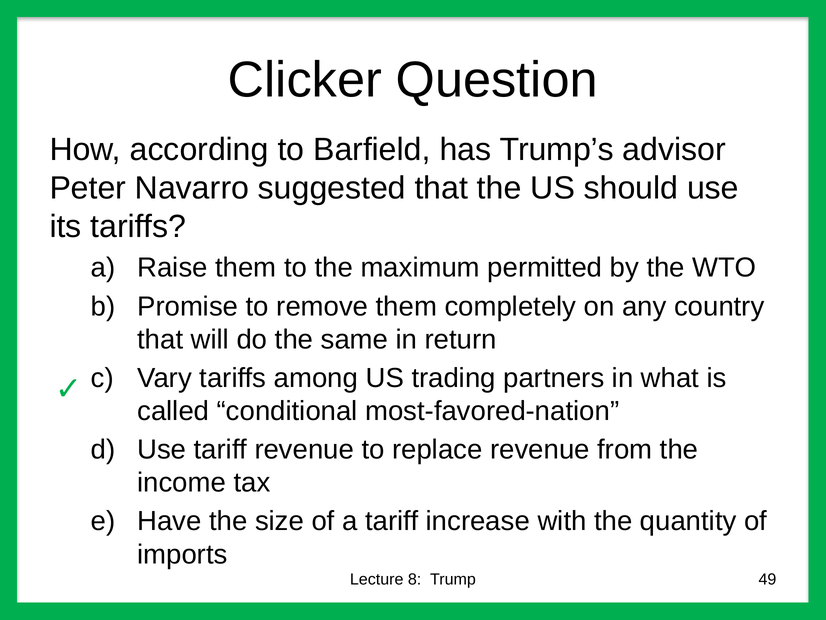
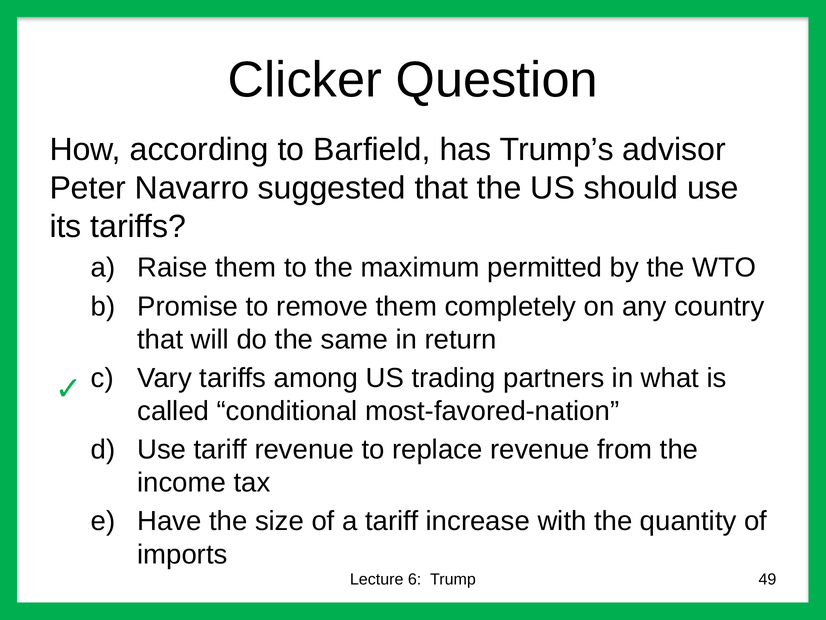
8: 8 -> 6 (415, 579)
